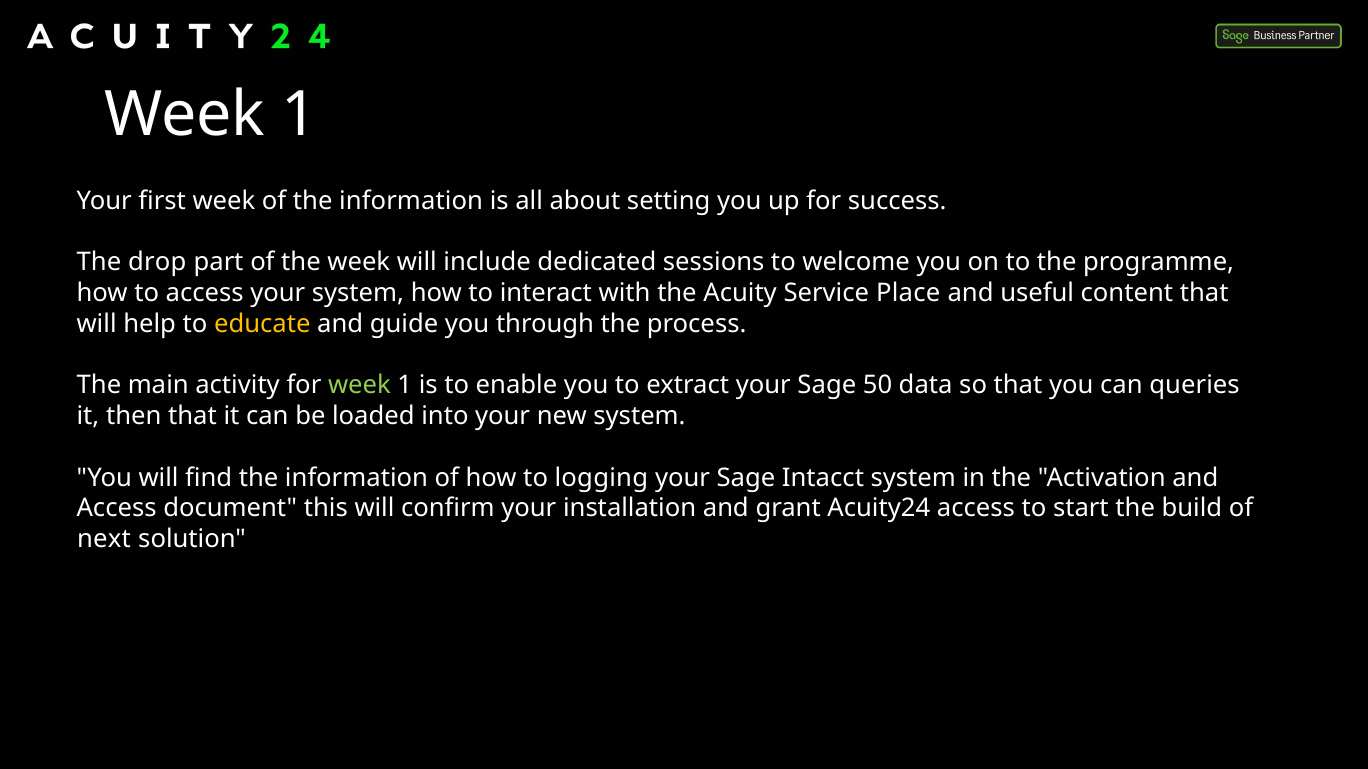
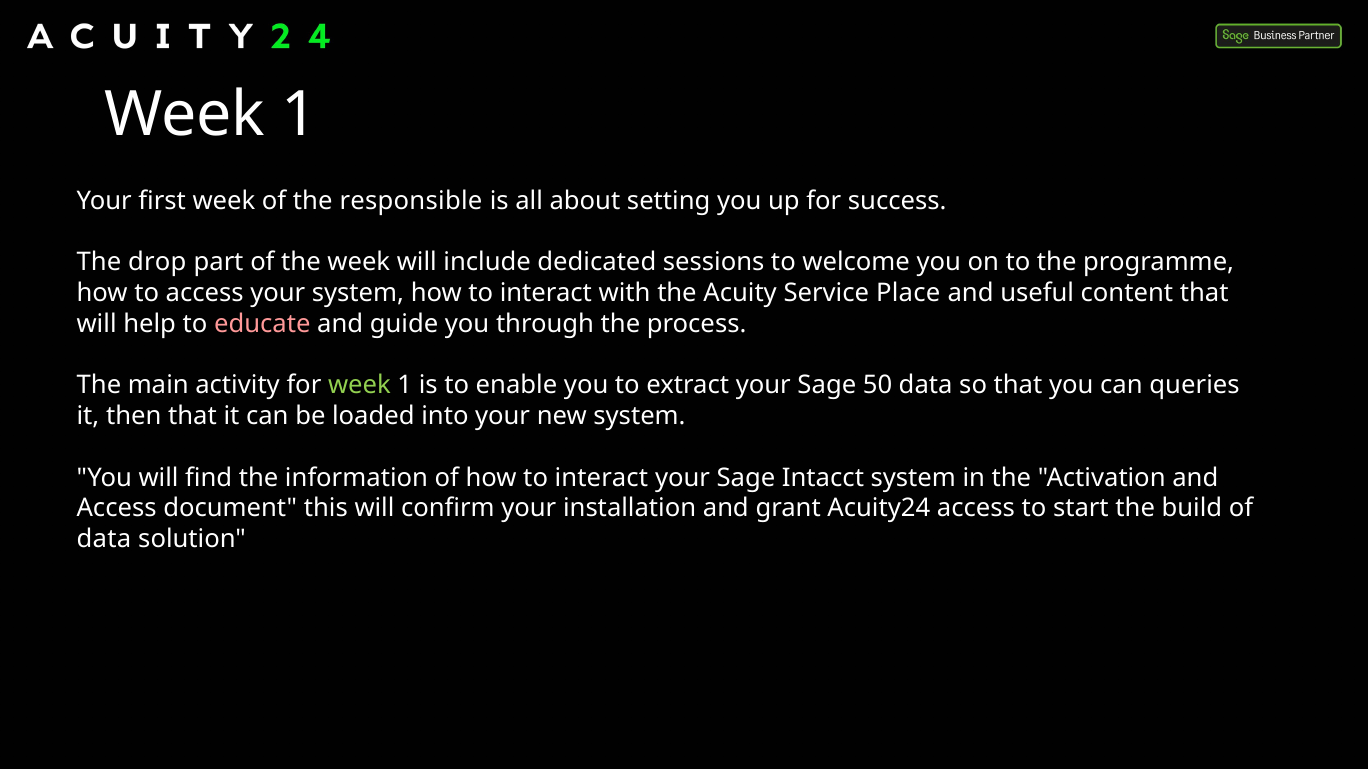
of the information: information -> responsible (411, 201)
educate colour: yellow -> pink (262, 324)
of how to logging: logging -> interact (601, 478)
next: next -> data (104, 539)
